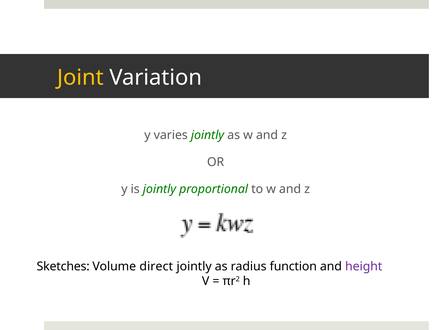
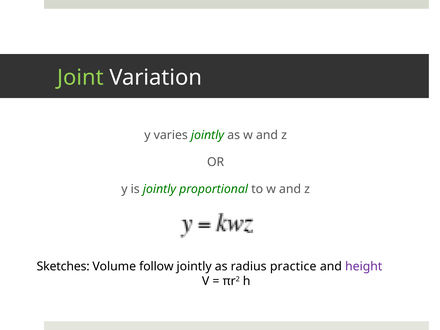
Joint colour: yellow -> light green (80, 78)
direct: direct -> follow (156, 266)
function: function -> practice (293, 266)
